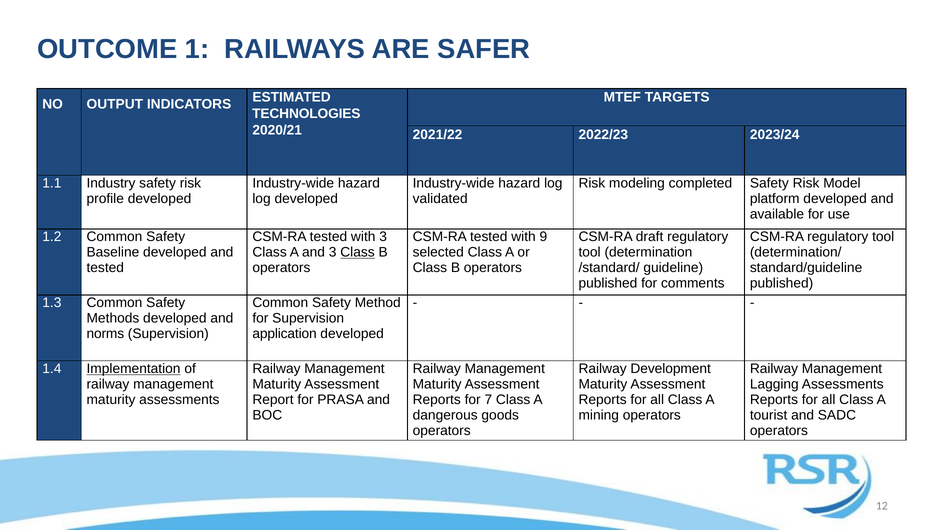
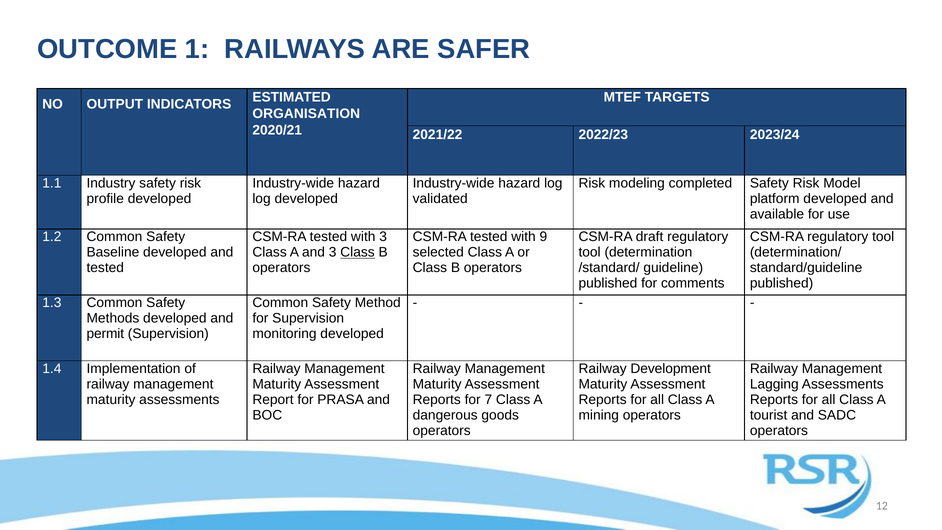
TECHNOLOGIES: TECHNOLOGIES -> ORGANISATION (306, 114)
norms: norms -> permit (105, 334)
application: application -> monitoring (284, 334)
Implementation underline: present -> none (134, 369)
